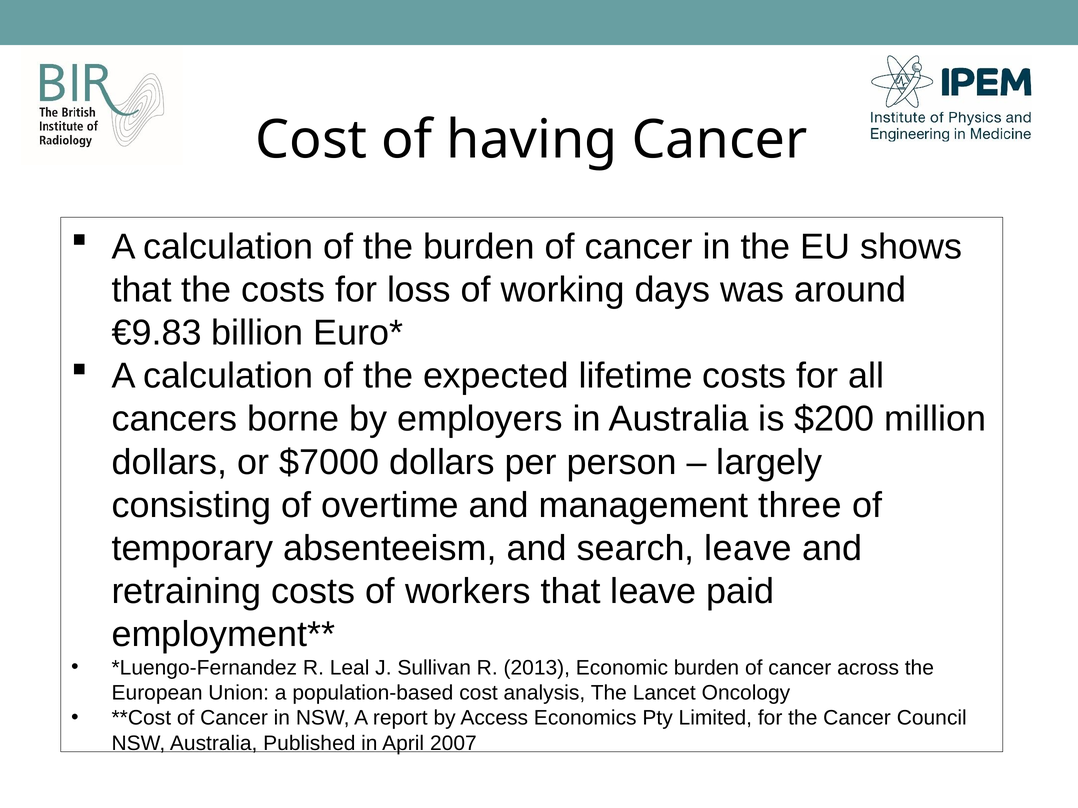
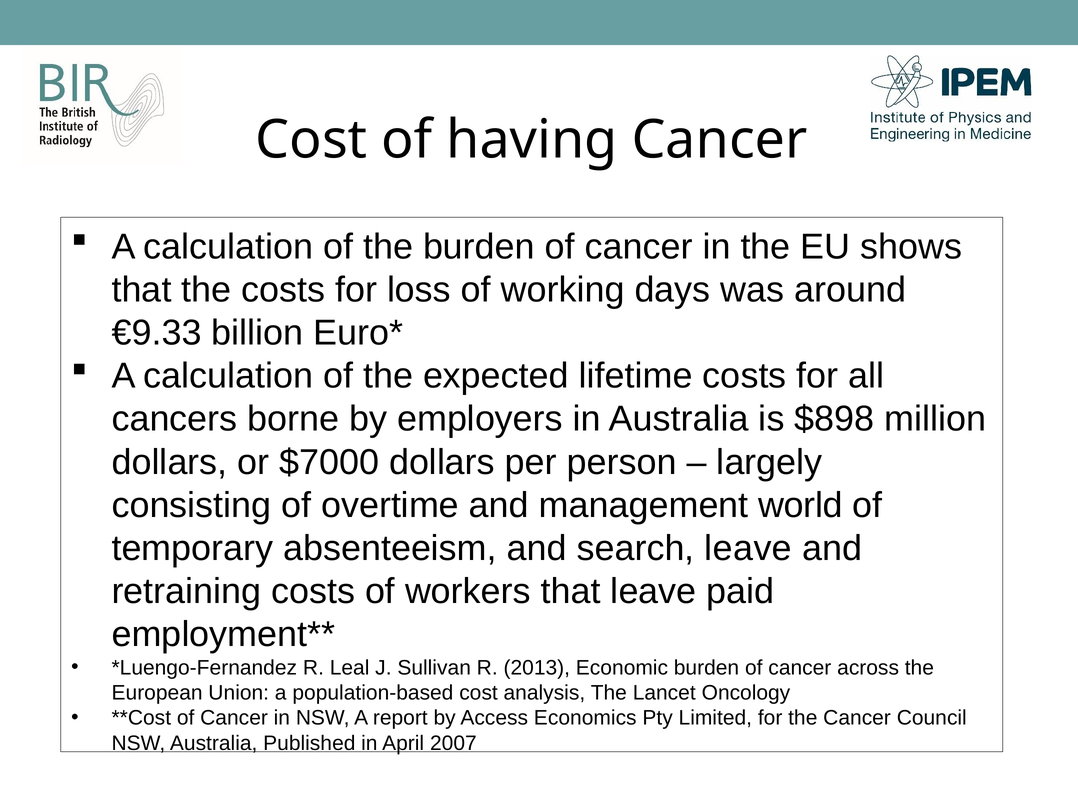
€9.83: €9.83 -> €9.33 (157, 333)
$200: $200 -> $898 (834, 419)
three: three -> world (800, 506)
